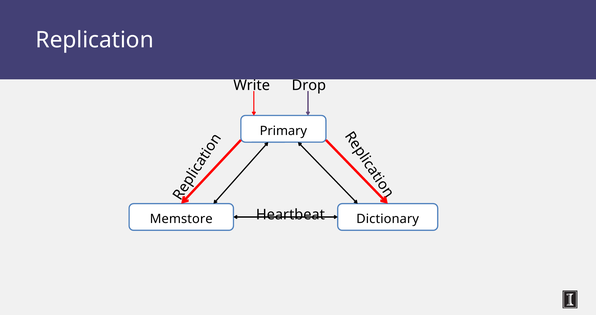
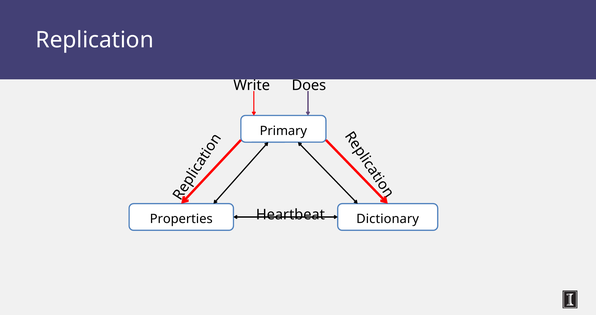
Drop: Drop -> Does (309, 85)
Memstore: Memstore -> Properties (181, 219)
